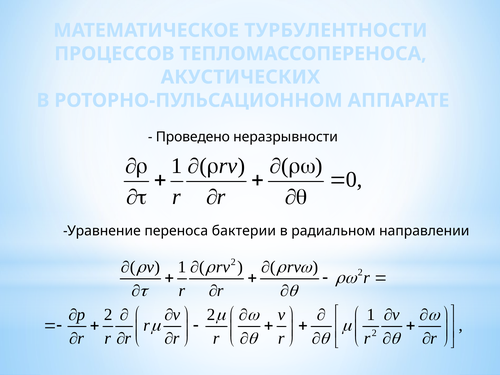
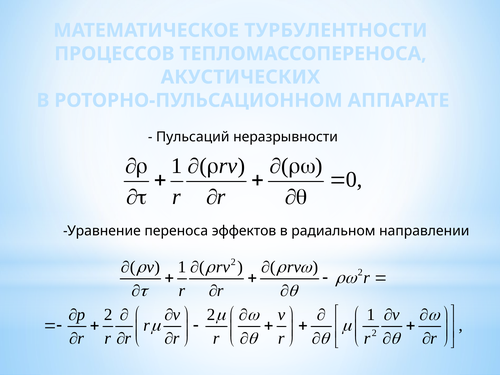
Проведено: Проведено -> Пульсаций (193, 137)
бактерии: бактерии -> эффектов (244, 231)
